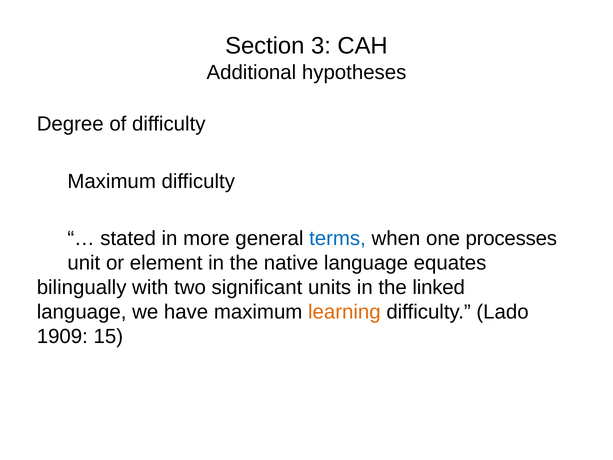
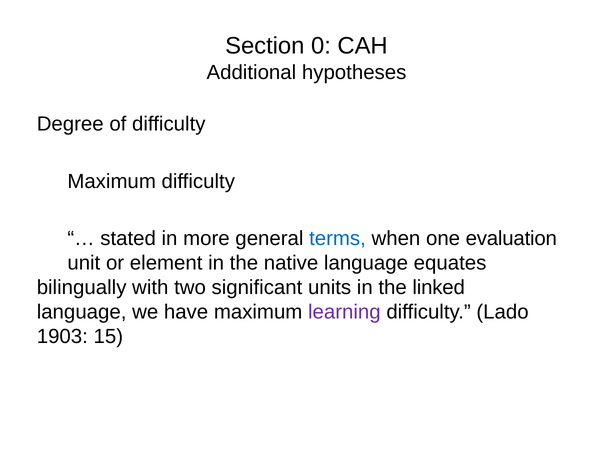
3: 3 -> 0 (321, 46)
processes: processes -> evaluation (511, 238)
learning colour: orange -> purple (344, 312)
1909: 1909 -> 1903 (62, 337)
